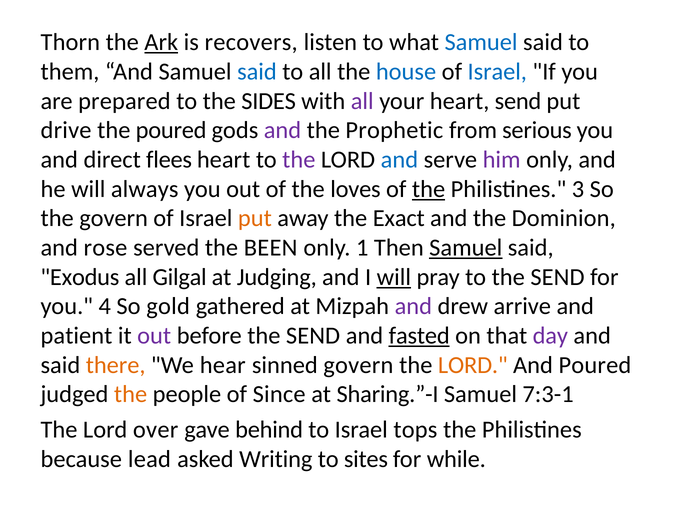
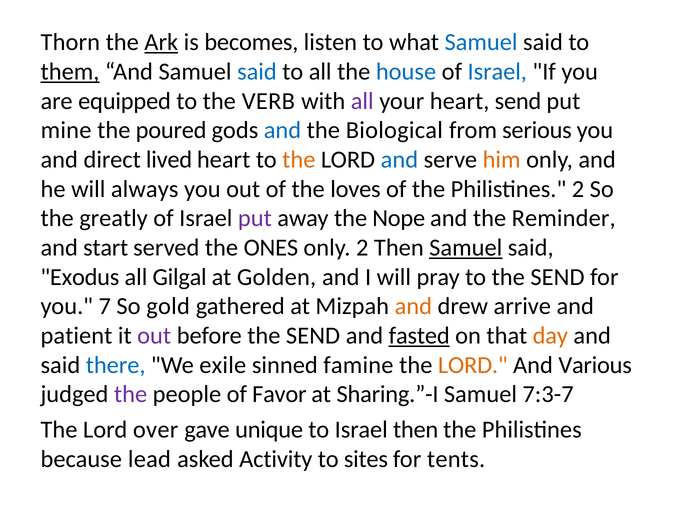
recovers: recovers -> becomes (251, 42)
them underline: none -> present (70, 72)
prepared: prepared -> equipped (125, 101)
SIDES: SIDES -> VERB (268, 101)
drive: drive -> mine (66, 130)
and colour: purple -> blue (282, 130)
Prophetic: Prophetic -> Biological (394, 130)
flees: flees -> lived (169, 160)
the colour: purple -> orange (299, 160)
him colour: purple -> orange (502, 160)
the underline: present -> none (429, 189)
Philistines 3: 3 -> 2 (578, 189)
the govern: govern -> greatly (114, 218)
put colour: orange -> purple (255, 218)
Exact: Exact -> Nope (399, 218)
Dominion: Dominion -> Reminder (564, 218)
rose: rose -> start (106, 248)
BEEN: BEEN -> ONES (271, 248)
only 1: 1 -> 2 (362, 248)
Judging: Judging -> Golden (277, 277)
will underline: present -> none (394, 277)
4: 4 -> 7 (105, 306)
and colour: purple -> orange (413, 306)
day colour: purple -> orange (550, 336)
there colour: orange -> blue (116, 365)
hear: hear -> exile (223, 365)
sinned govern: govern -> famine (358, 365)
And Poured: Poured -> Various (595, 365)
the colour: orange -> purple (131, 394)
Since: Since -> Favor (279, 394)
7:3-1: 7:3-1 -> 7:3-7 (548, 394)
behind: behind -> unique (269, 430)
Israel tops: tops -> then (416, 430)
Writing: Writing -> Activity (276, 459)
while: while -> tents (456, 459)
